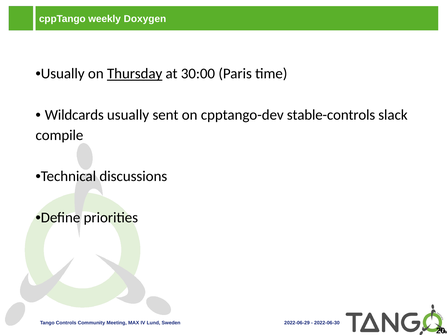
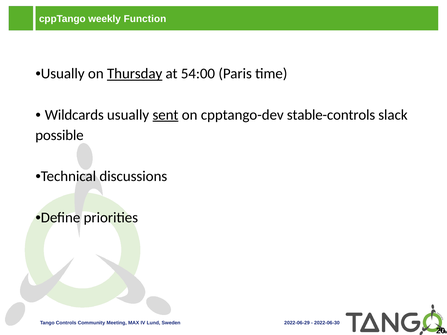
Doxygen: Doxygen -> Function (145, 19)
30:00: 30:00 -> 54:00 (198, 74)
sent underline: none -> present (165, 115)
compile: compile -> possible (59, 135)
